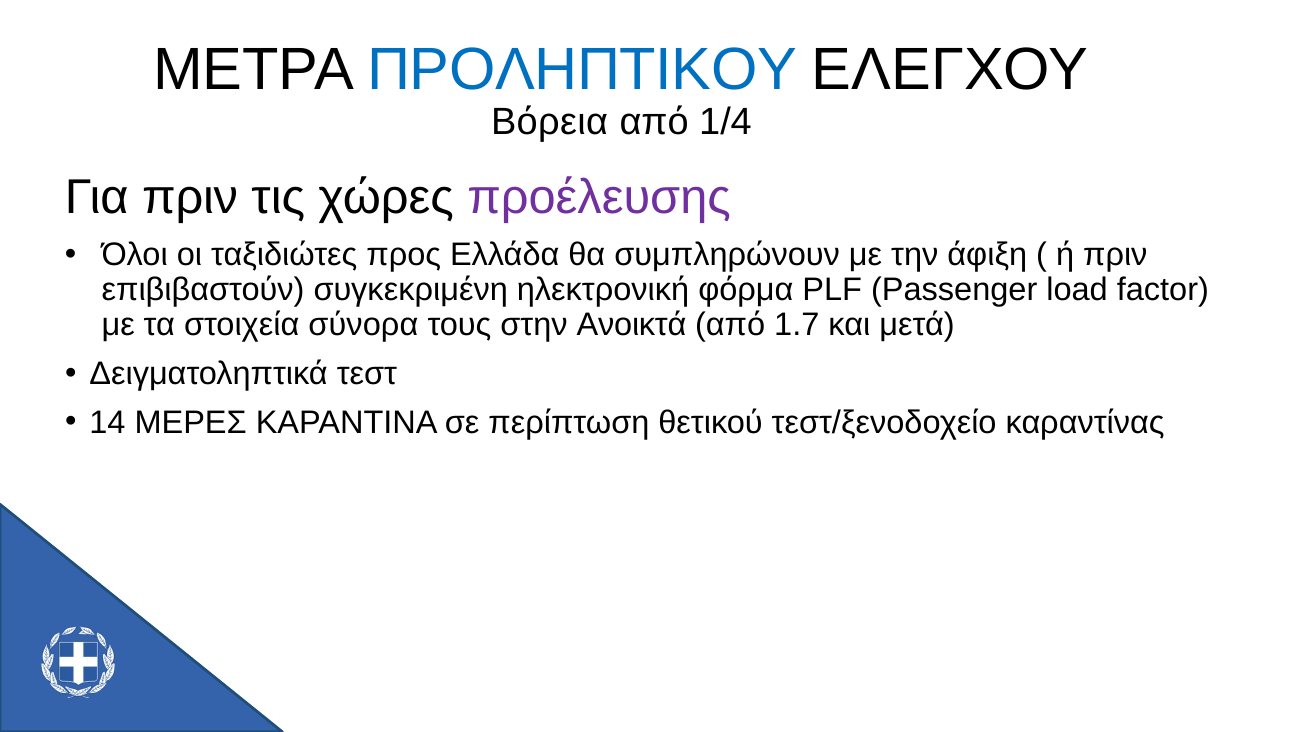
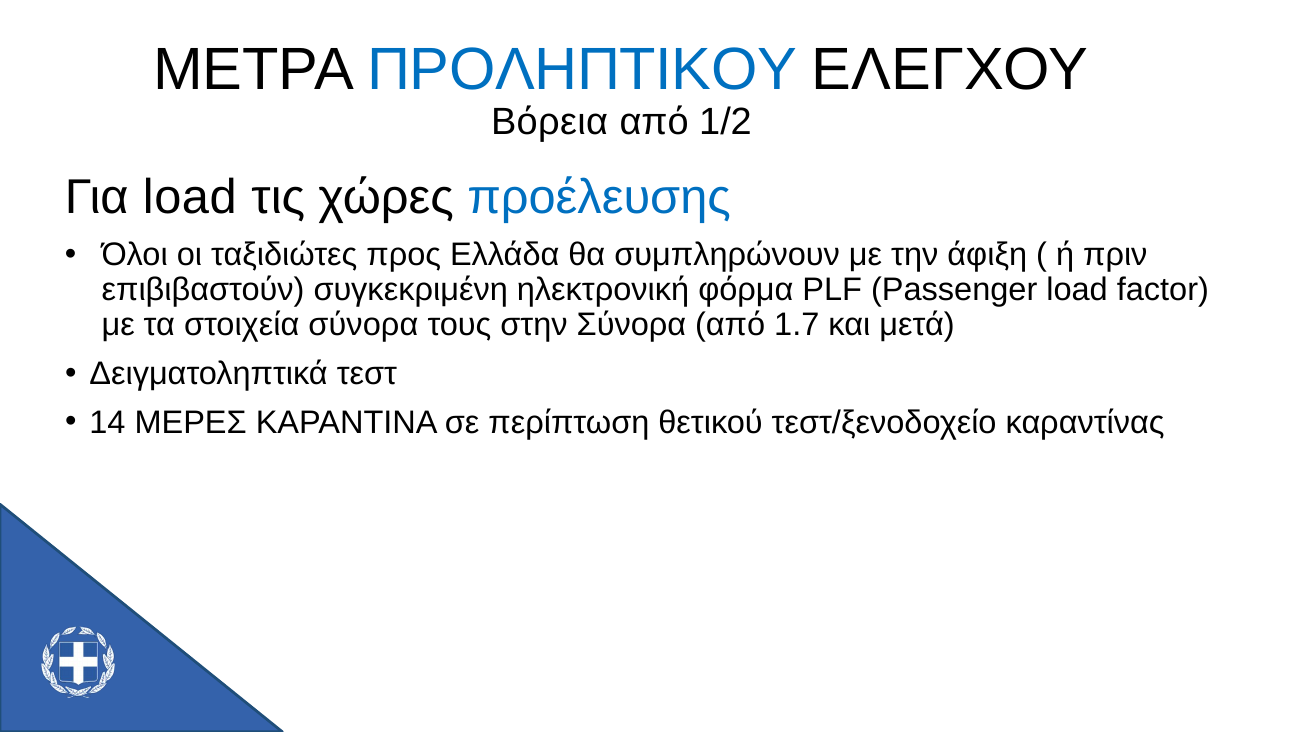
1/4: 1/4 -> 1/2 (726, 122)
Για πριν: πριν -> load (190, 197)
προέλευσης colour: purple -> blue (599, 197)
στην Ανοικτά: Ανοικτά -> Σύνορα (631, 325)
